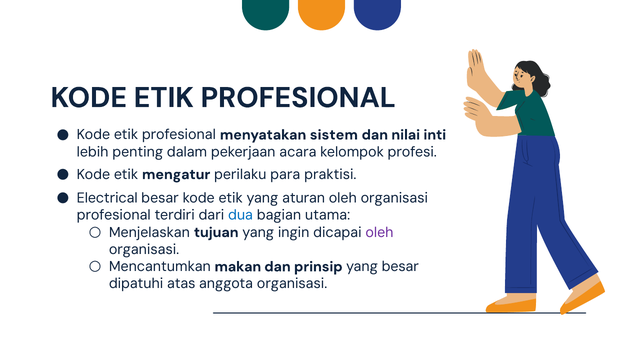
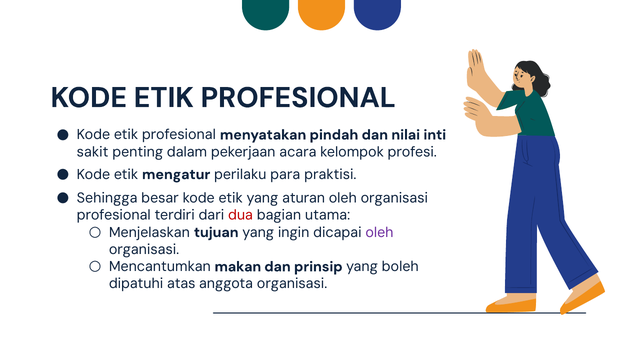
sistem: sistem -> pindah (334, 135)
lebih: lebih -> sakit (93, 152)
Electrical: Electrical -> Sehingga (107, 198)
dua colour: blue -> red (240, 215)
yang besar: besar -> boleh (400, 266)
